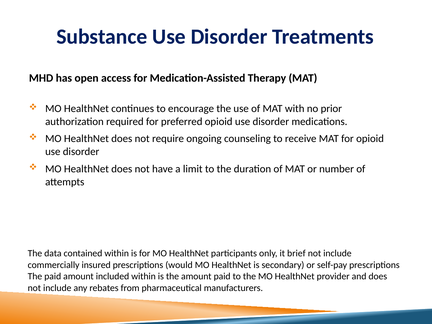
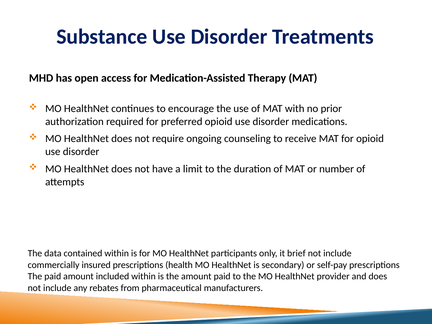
would: would -> health (179, 265)
